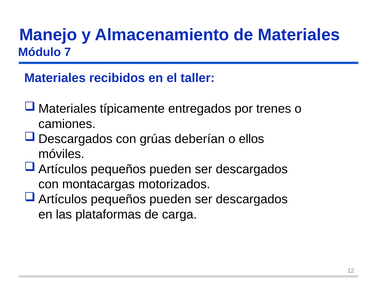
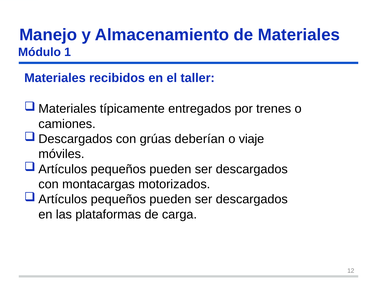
7: 7 -> 1 (68, 52)
ellos: ellos -> viaje (251, 139)
